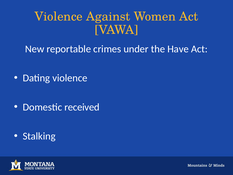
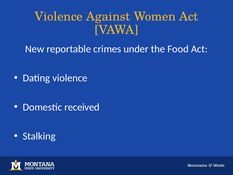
Have: Have -> Food (178, 49)
